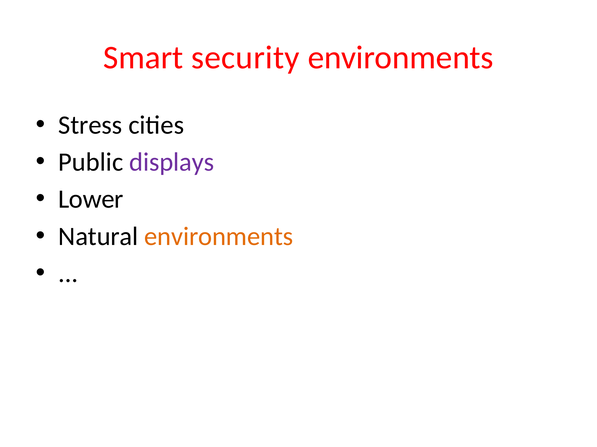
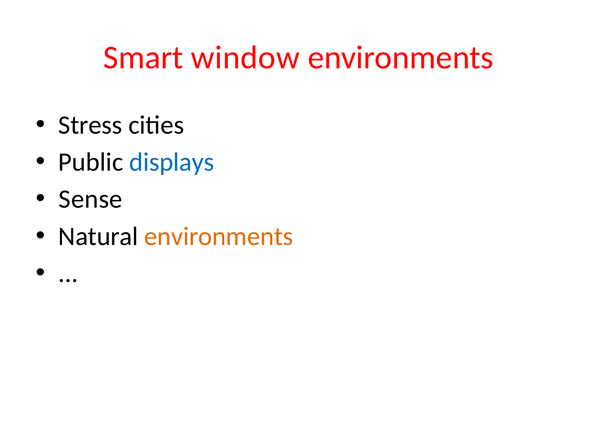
security: security -> window (245, 58)
displays colour: purple -> blue (172, 162)
Lower: Lower -> Sense (91, 200)
